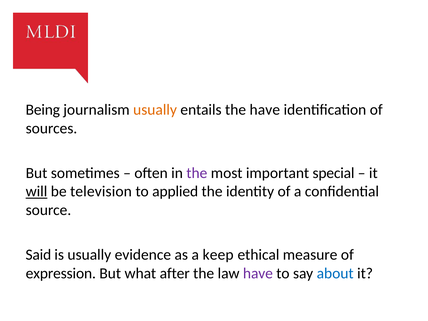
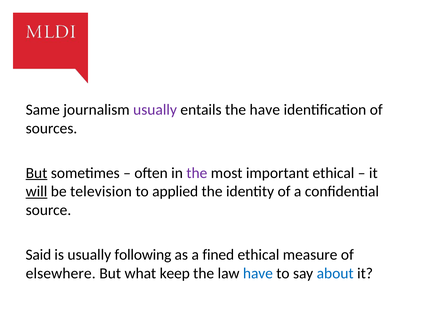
Being: Being -> Same (43, 110)
usually colour: orange -> purple (155, 110)
But underline: none -> present (37, 173)
important special: special -> ethical (333, 173)
evidence: evidence -> following (143, 255)
keep: keep -> fined (218, 255)
expression: expression -> elsewhere (61, 273)
after: after -> keep (175, 273)
have colour: purple -> blue (258, 273)
